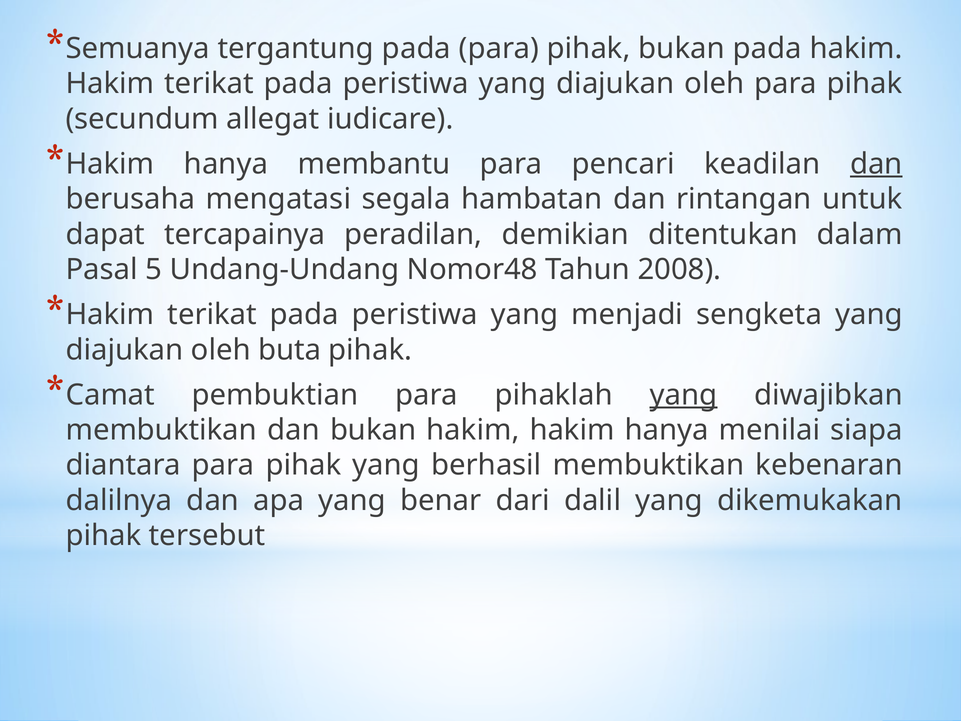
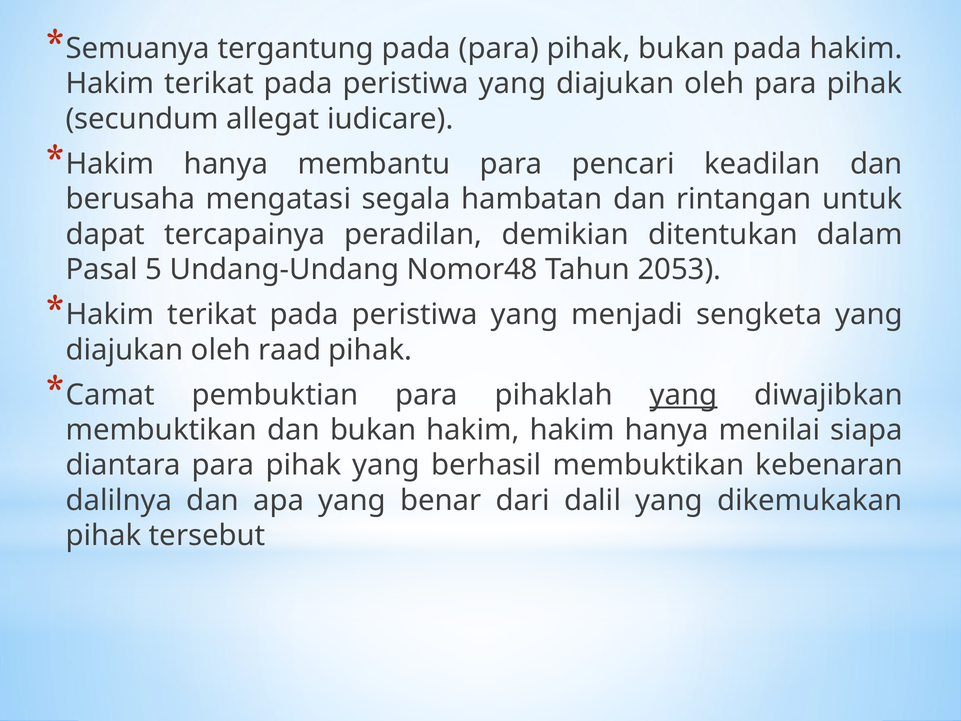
dan underline: present -> none (876, 164)
2008: 2008 -> 2053 (679, 269)
buta: buta -> raad (290, 350)
